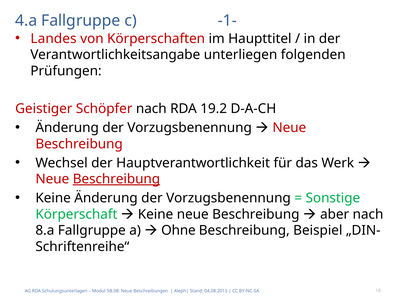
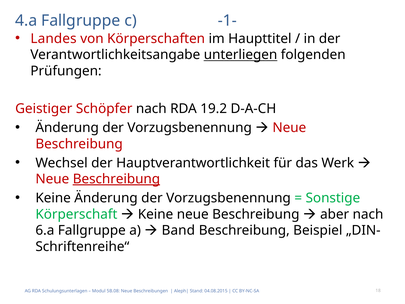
unterliegen underline: none -> present (241, 55)
8.a: 8.a -> 6.a (45, 230)
Ohne: Ohne -> Band (178, 230)
